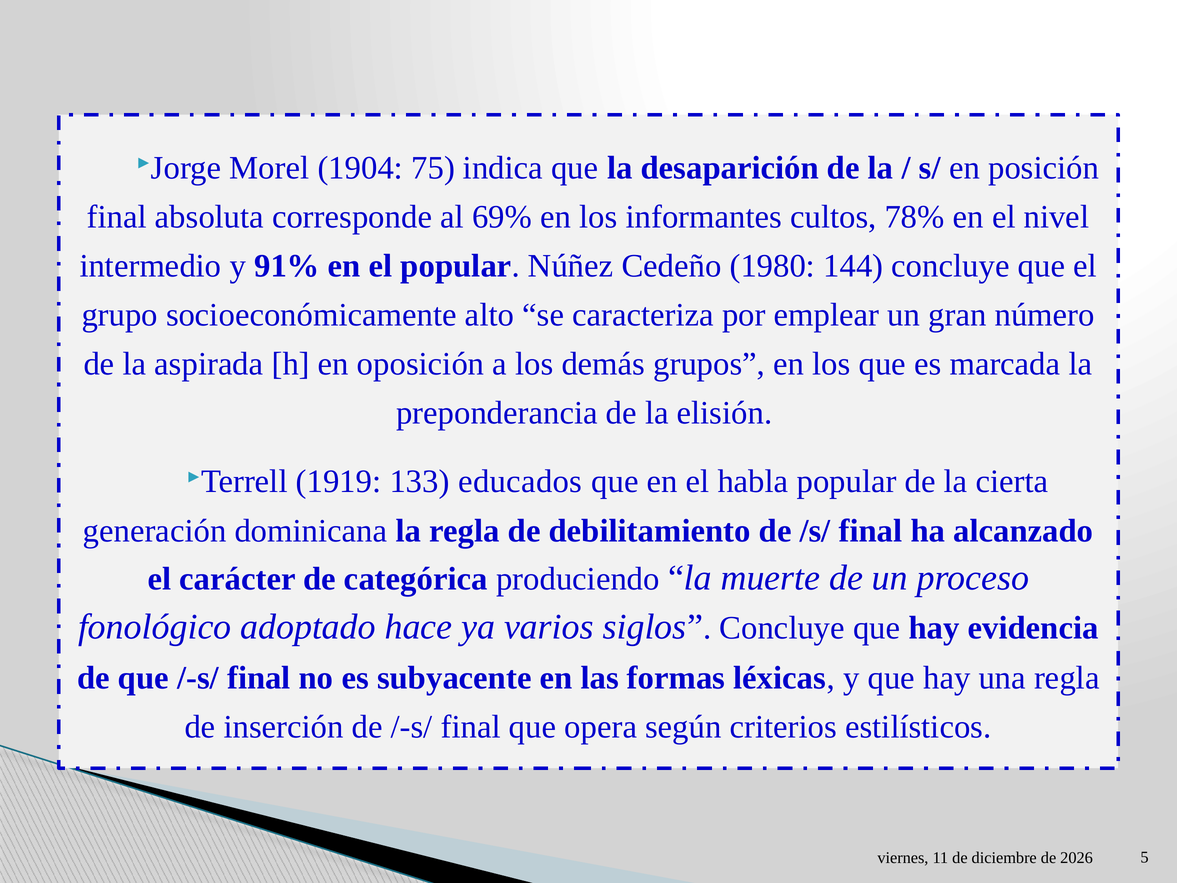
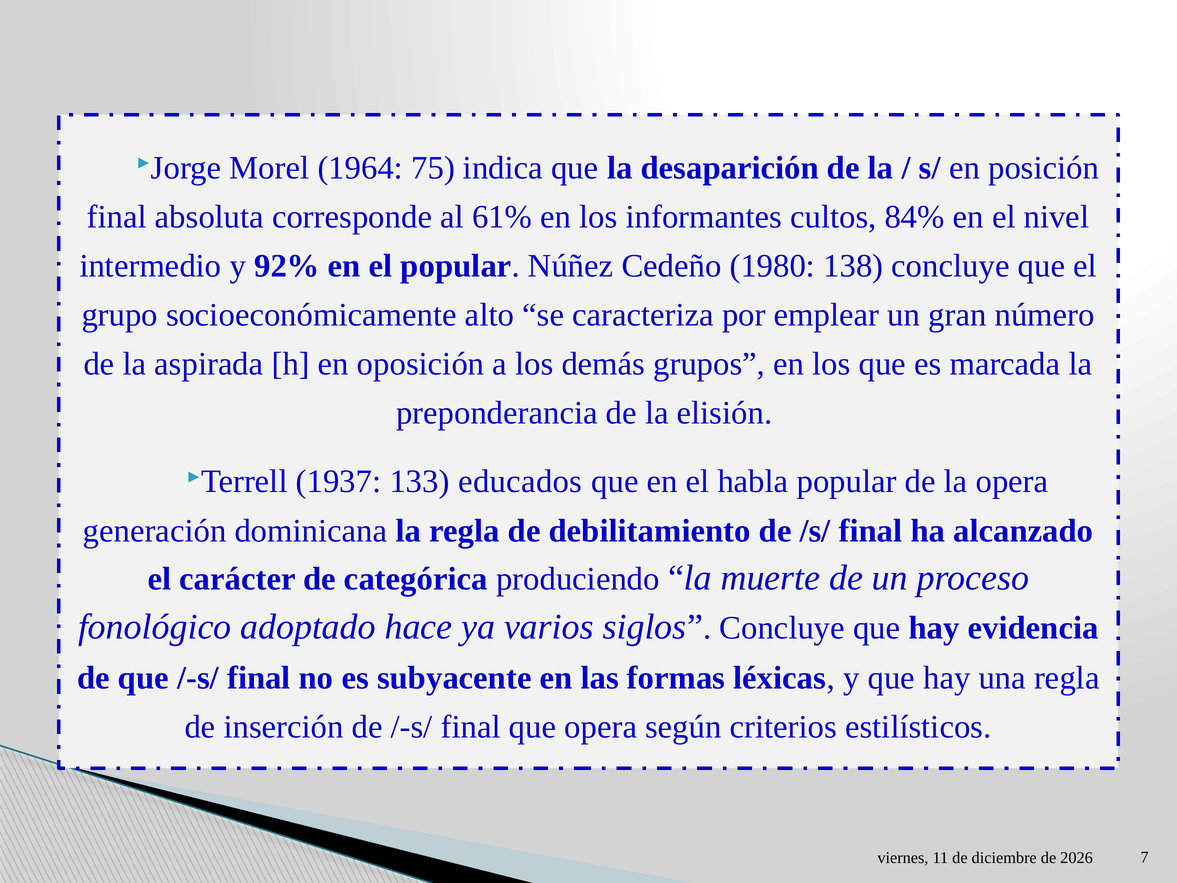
1904: 1904 -> 1964 (360, 168)
69%: 69% -> 61% (502, 217)
78%: 78% -> 84% (915, 217)
91%: 91% -> 92% (287, 266)
144: 144 -> 138 (853, 266)
1919: 1919 -> 1937 (339, 482)
la cierta: cierta -> opera (1012, 482)
5: 5 -> 7 (1145, 857)
